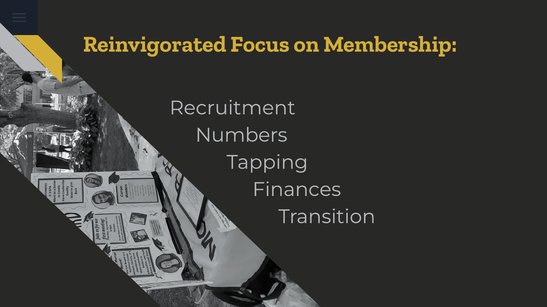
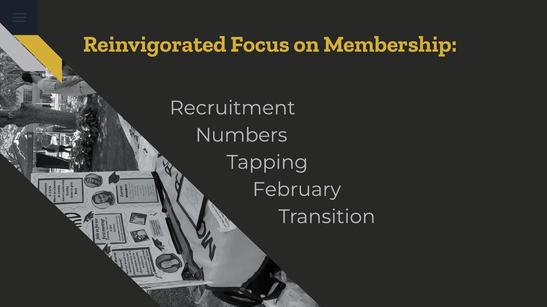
Finances: Finances -> February (297, 190)
